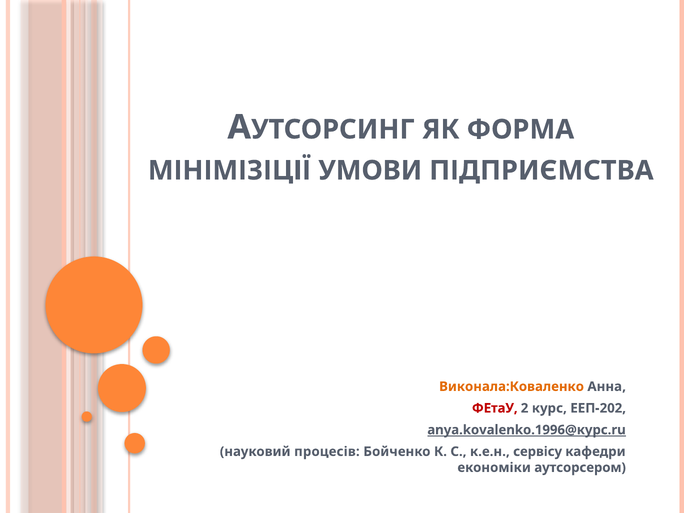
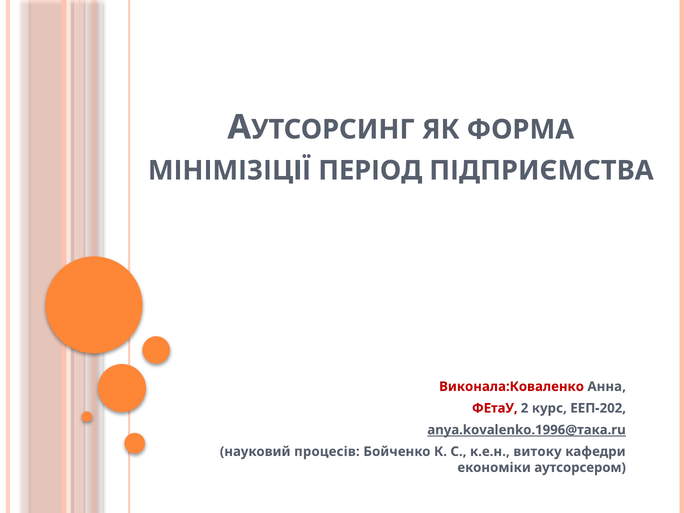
УМОВИ: УМОВИ -> ПЕРІОД (370, 171)
Виконала:Коваленко colour: orange -> red (512, 387)
anya.kovalenko.1996@курс.ru: anya.kovalenko.1996@курс.ru -> anya.kovalenko.1996@така.ru (527, 430)
сервісу: сервісу -> витоку (537, 452)
